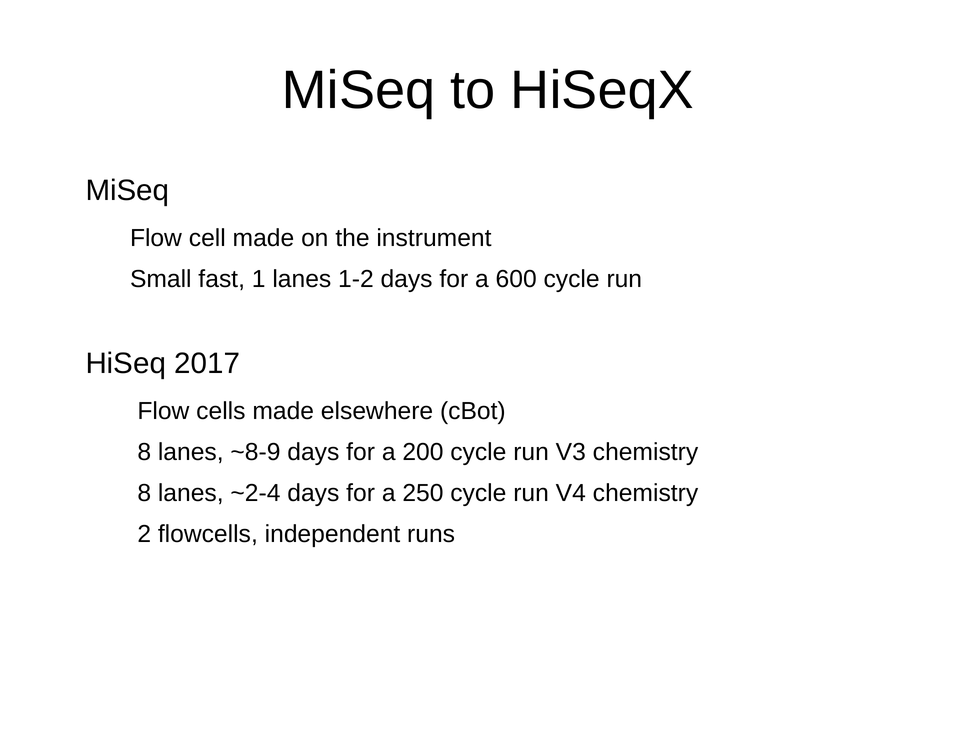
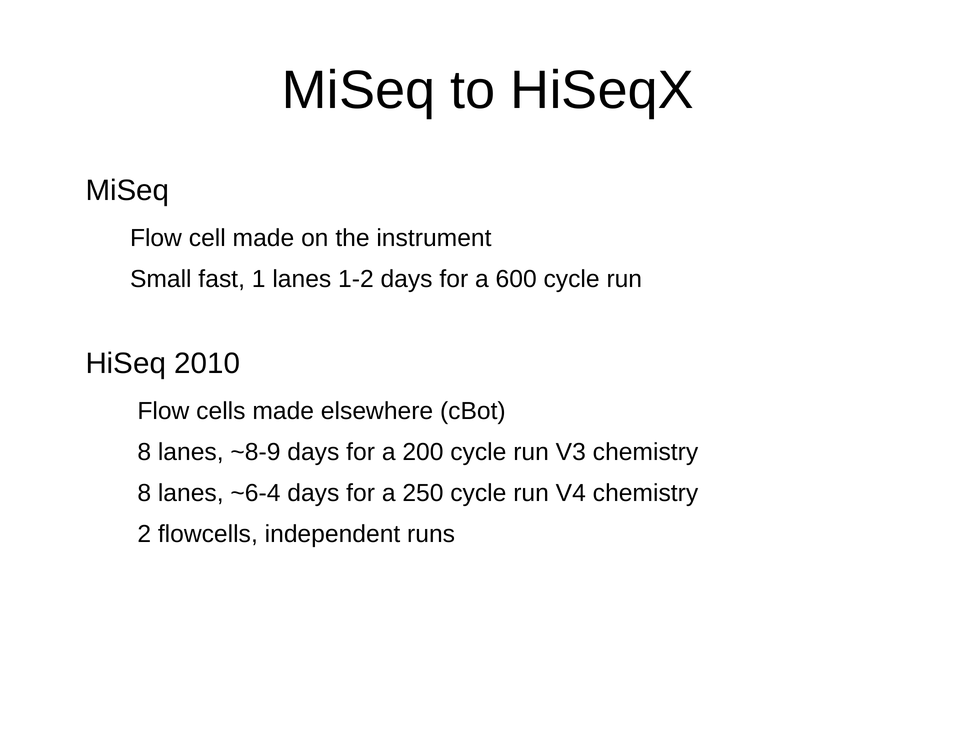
2017: 2017 -> 2010 (207, 364)
~2-4: ~2-4 -> ~6-4 (255, 494)
